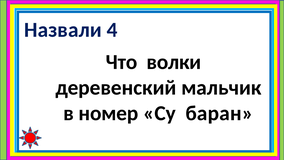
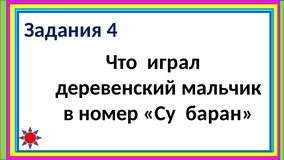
Назвали: Назвали -> Задания (63, 30)
волки: волки -> играл (174, 62)
